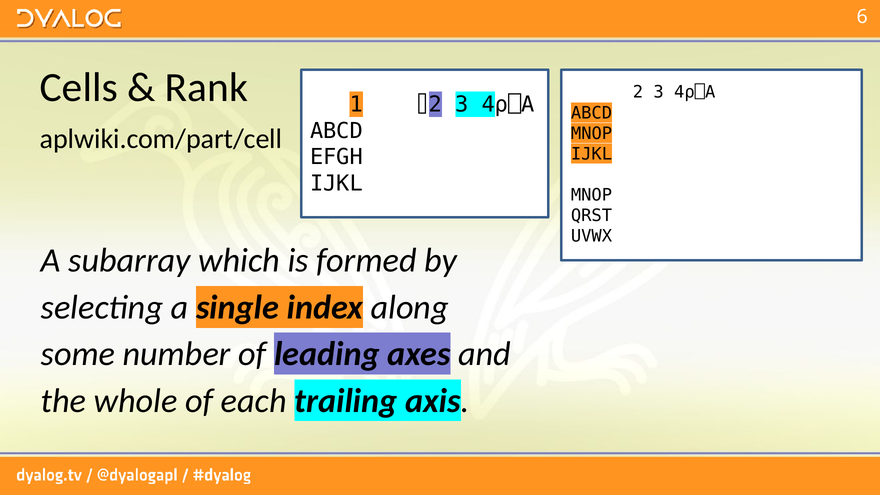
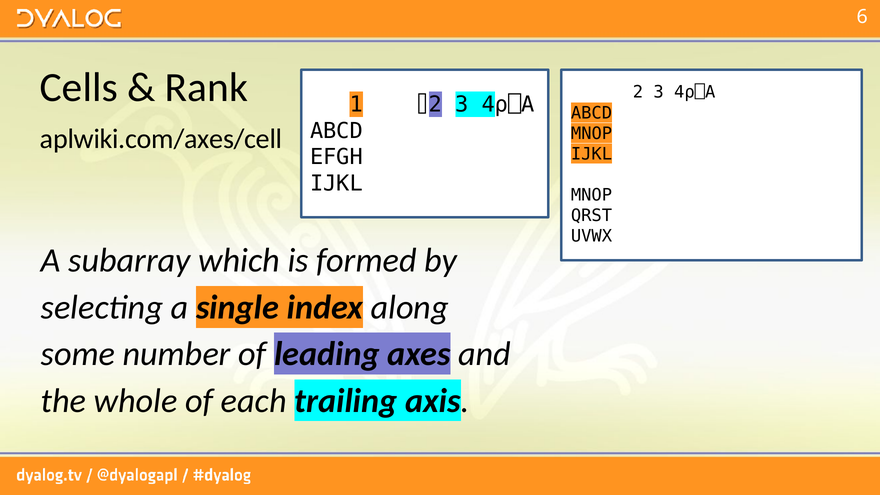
aplwiki.com/part/cell: aplwiki.com/part/cell -> aplwiki.com/axes/cell (161, 139)
